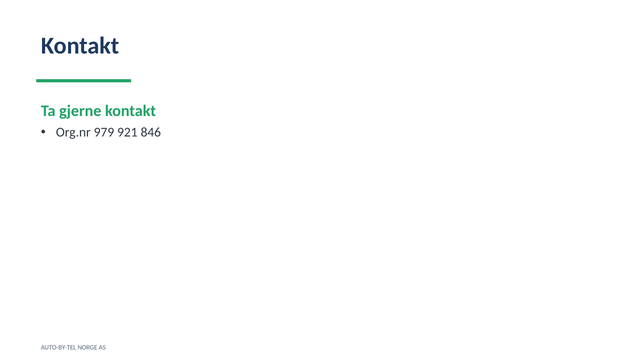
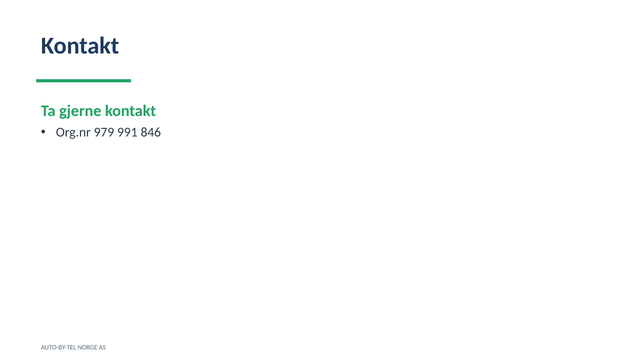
921: 921 -> 991 (127, 132)
